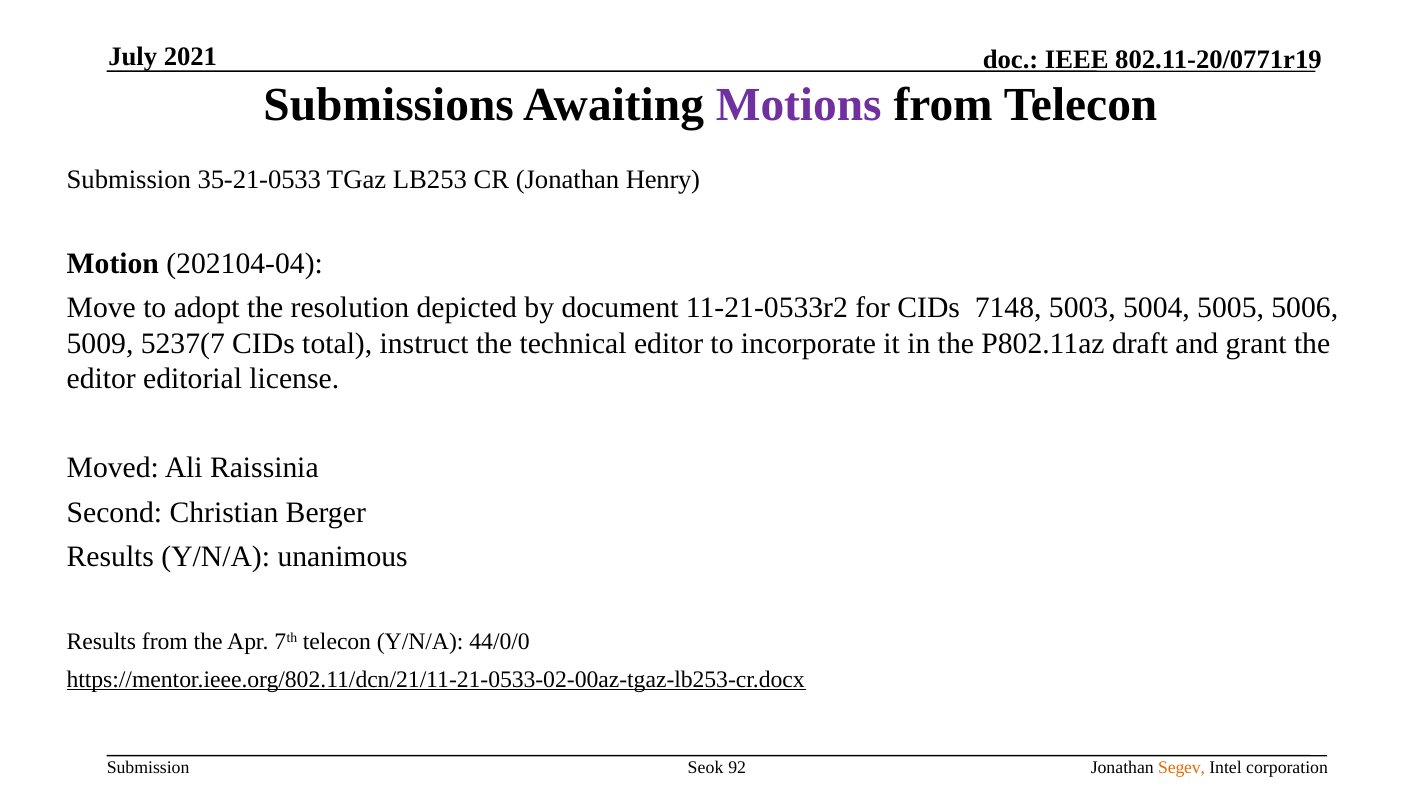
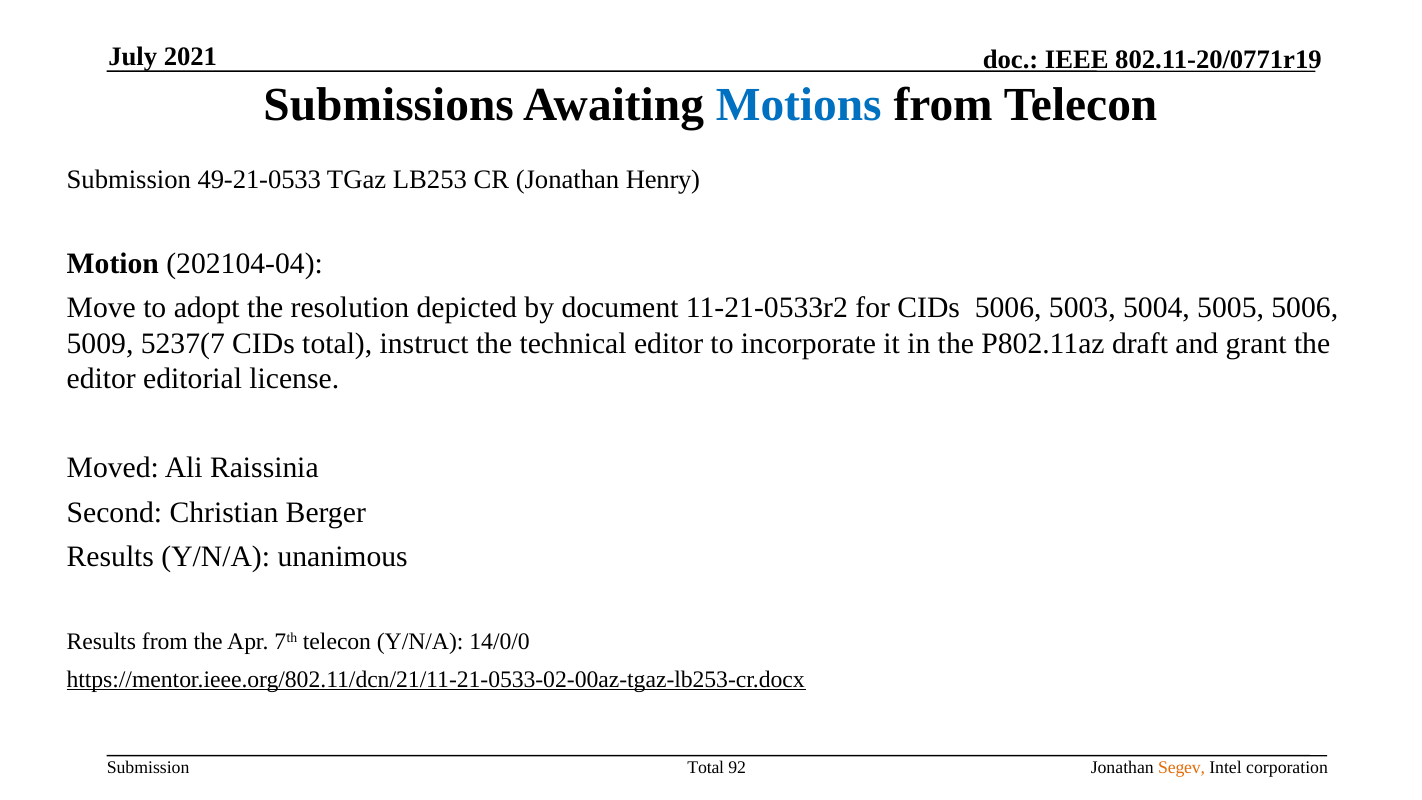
Motions colour: purple -> blue (799, 105)
35-21-0533: 35-21-0533 -> 49-21-0533 (259, 180)
CIDs 7148: 7148 -> 5006 (1008, 308)
44/0/0: 44/0/0 -> 14/0/0 (500, 642)
Seok: Seok -> Total (706, 767)
